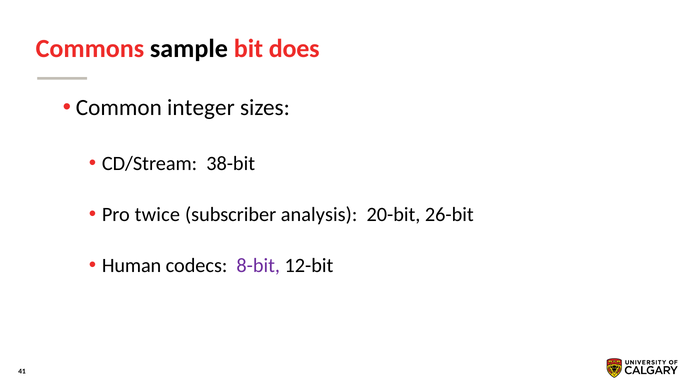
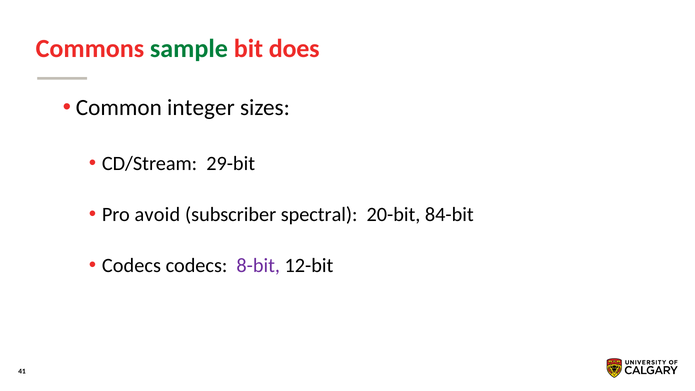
sample colour: black -> green (189, 49)
38-bit: 38-bit -> 29-bit (231, 163)
twice: twice -> avoid (157, 214)
analysis: analysis -> spectral (319, 214)
26-bit: 26-bit -> 84-bit (449, 214)
Human: Human -> Codecs (131, 265)
